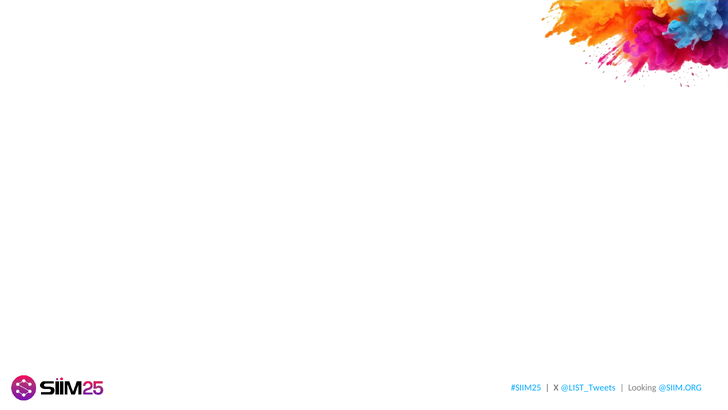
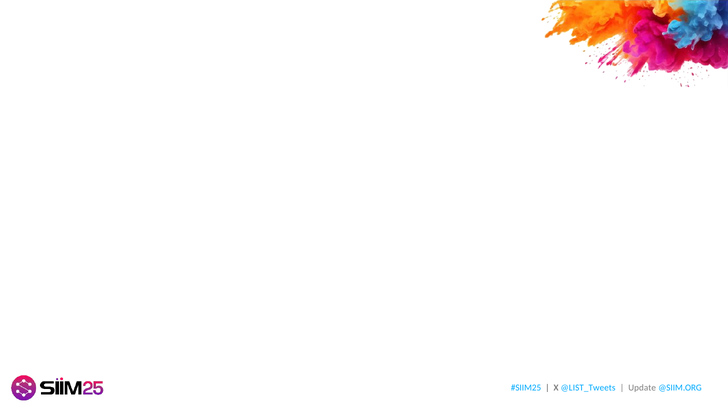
Looking: Looking -> Update (642, 387)
